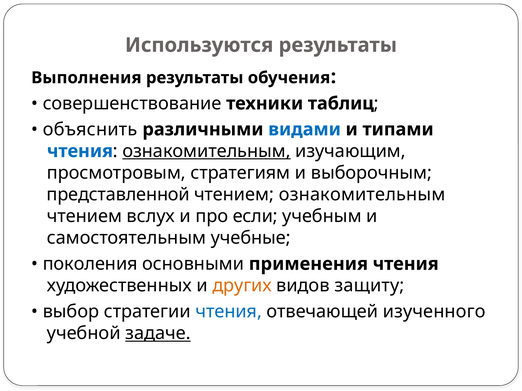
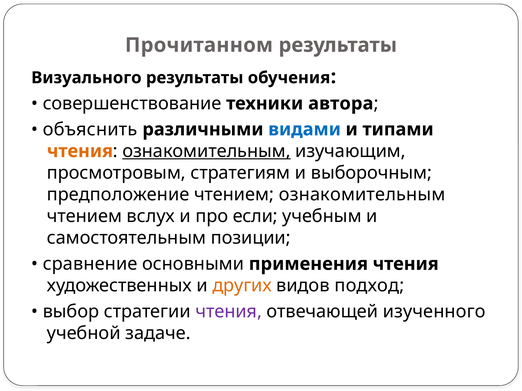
Используются: Используются -> Прочитанном (199, 45)
Выполнения: Выполнения -> Визуального (86, 78)
таблиц: таблиц -> автора (341, 104)
чтения colour: blue -> orange (80, 151)
представленной: представленной -> предположение (118, 195)
учебные: учебные -> позиции (251, 238)
поколения: поколения -> сравнение (90, 264)
защиту: защиту -> подход (369, 286)
чтения colour: blue -> purple (229, 312)
задаче underline: present -> none (158, 334)
